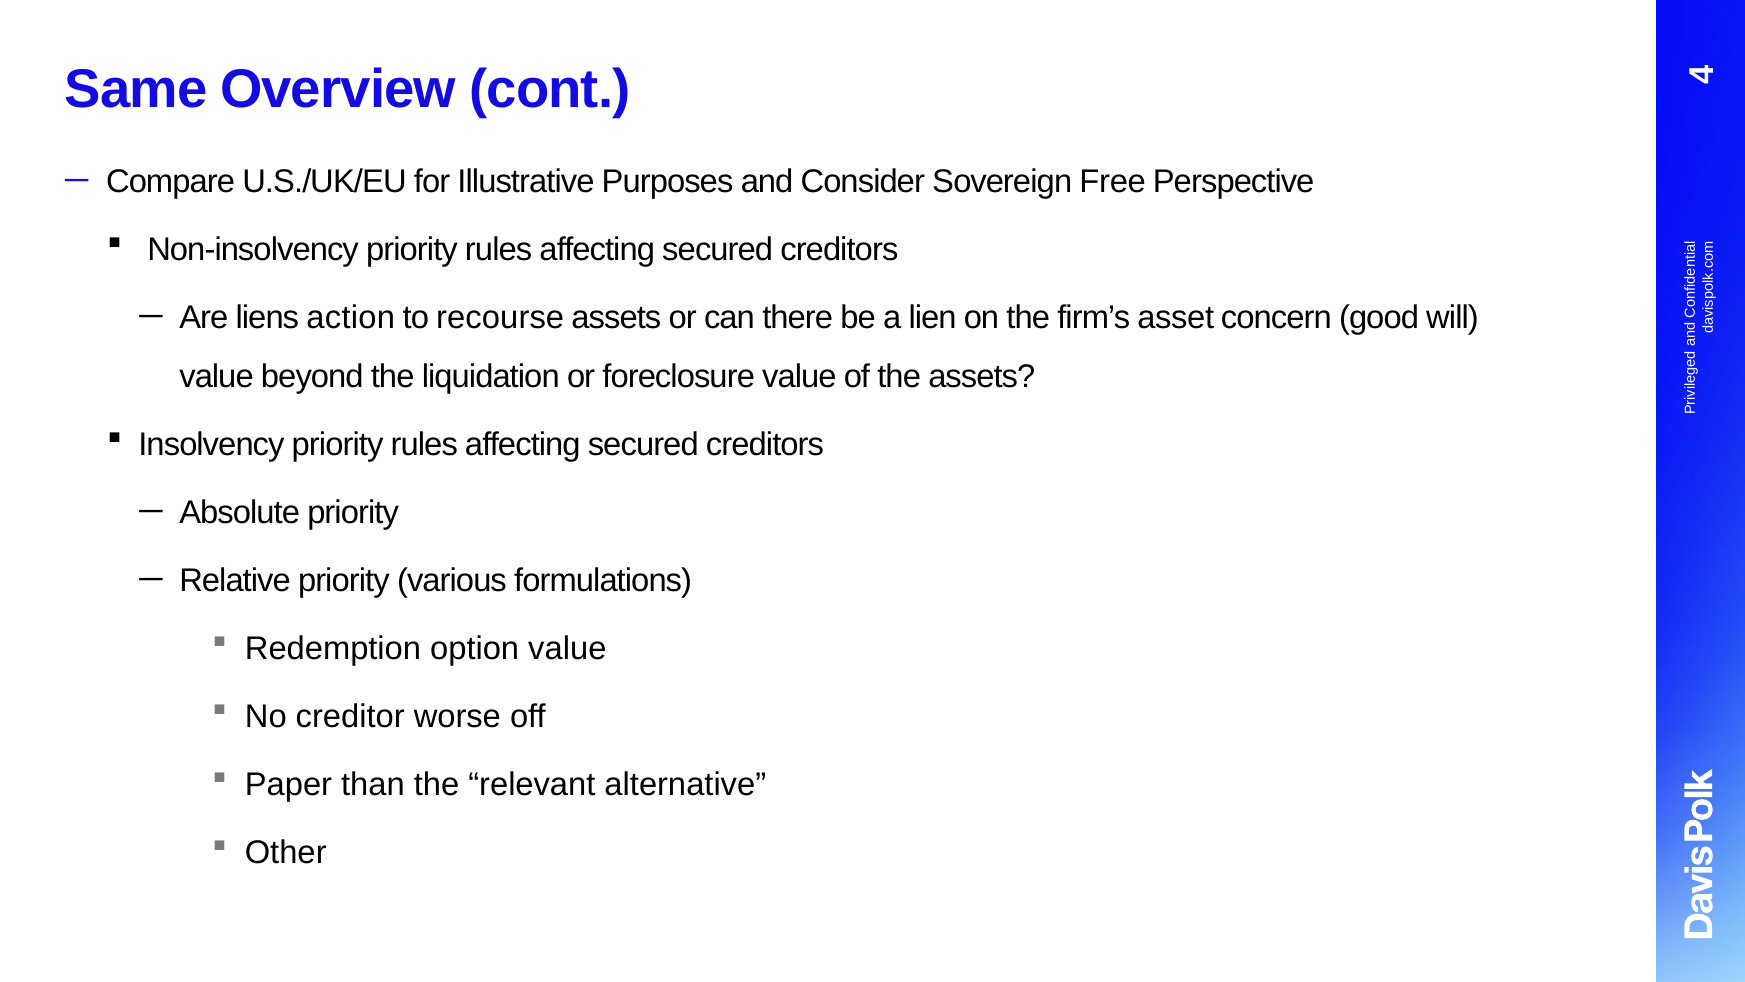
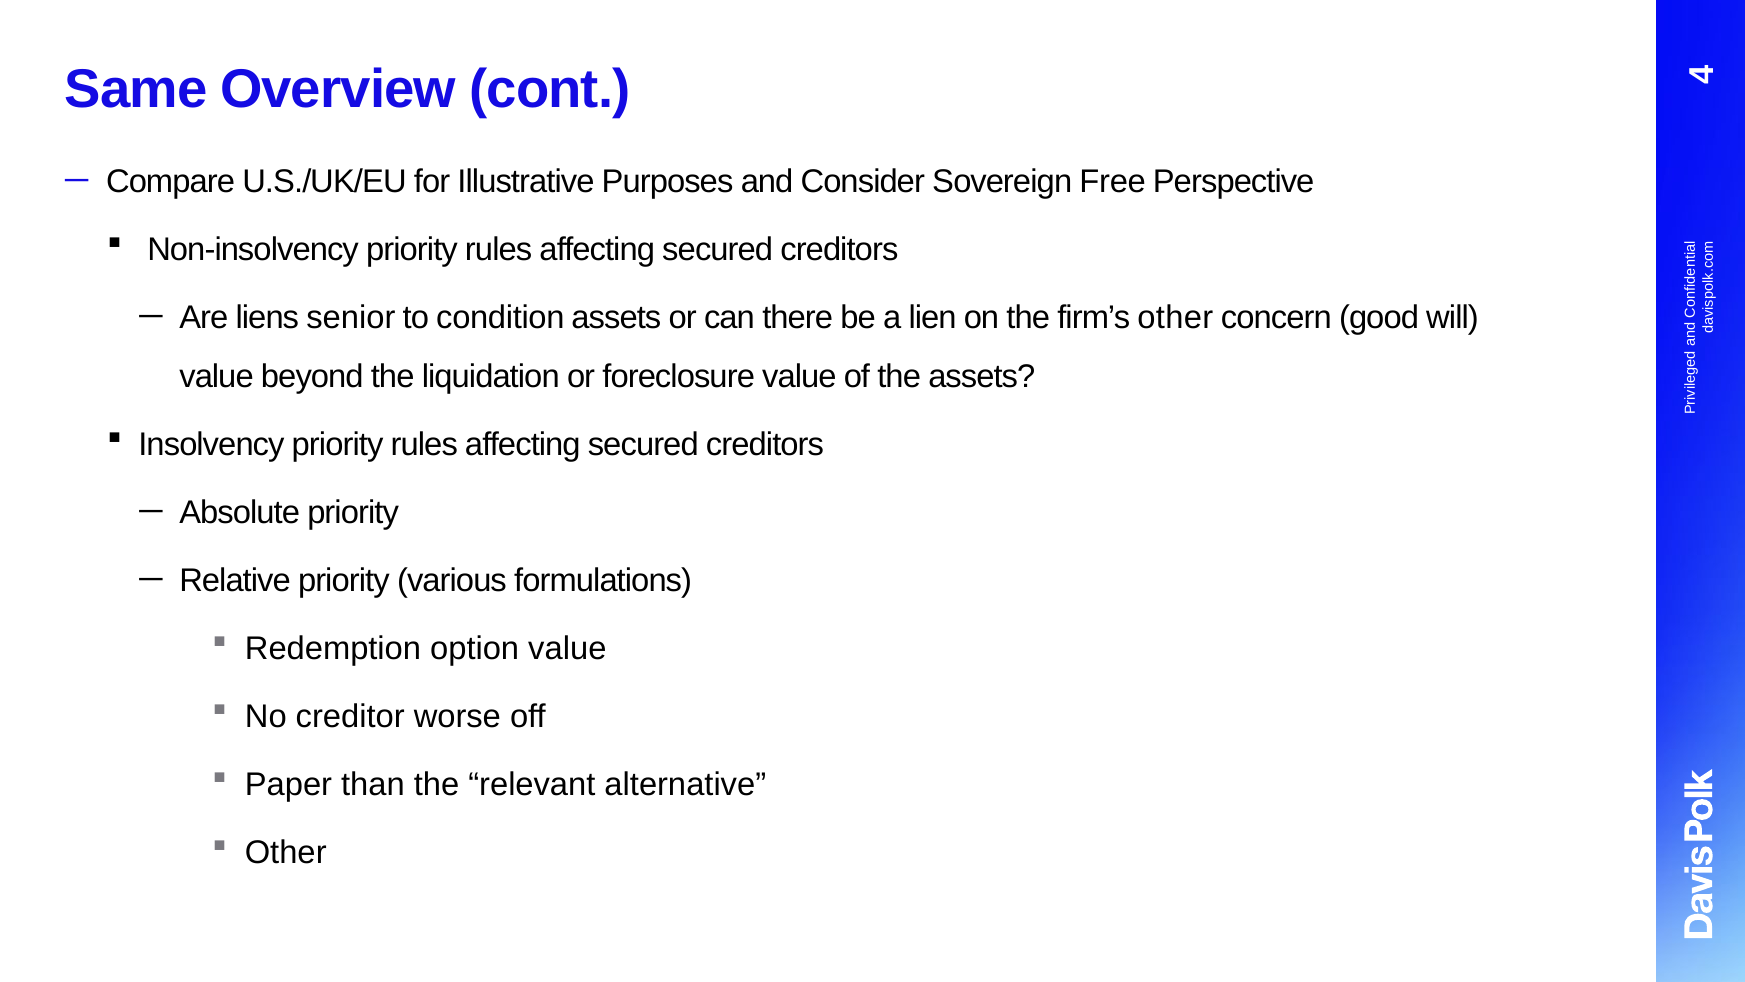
action: action -> senior (351, 317)
recourse: recourse -> condition (500, 317)
firm’s asset: asset -> other (1175, 317)
